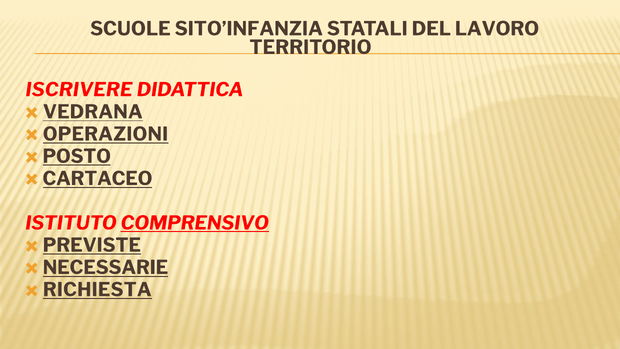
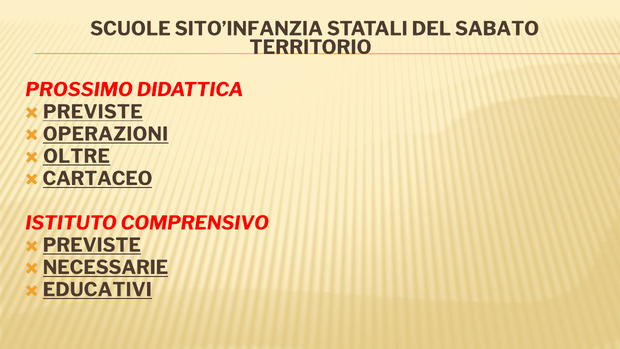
LAVORO: LAVORO -> SABATO (497, 29)
ISCRIVERE: ISCRIVERE -> PROSSIMO (79, 90)
VEDRANA: VEDRANA -> PREVISTE (93, 112)
POSTO: POSTO -> OLTRE (77, 156)
COMPRENSIVO underline: present -> none (195, 223)
RICHIESTA: RICHIESTA -> EDUCATIVI (97, 290)
